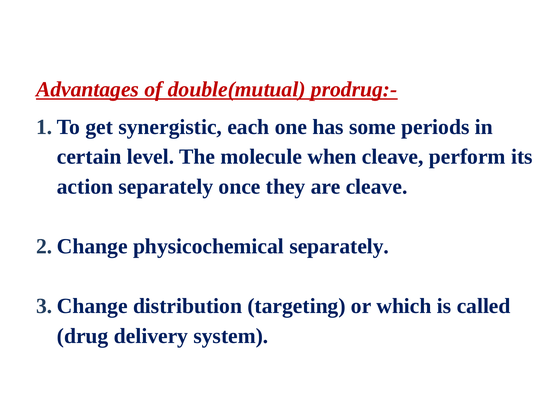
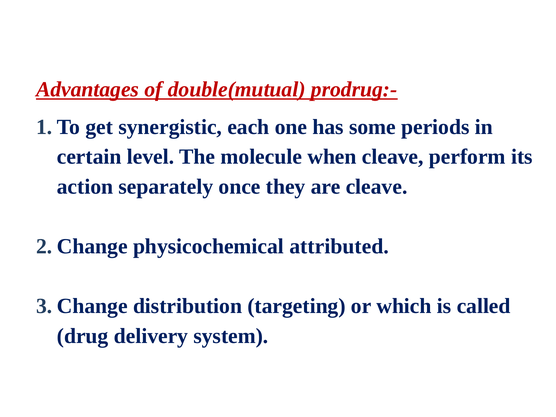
physicochemical separately: separately -> attributed (339, 246)
